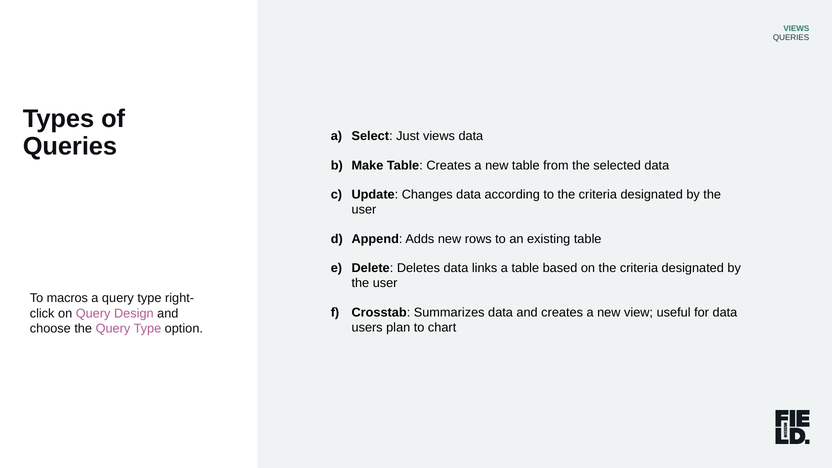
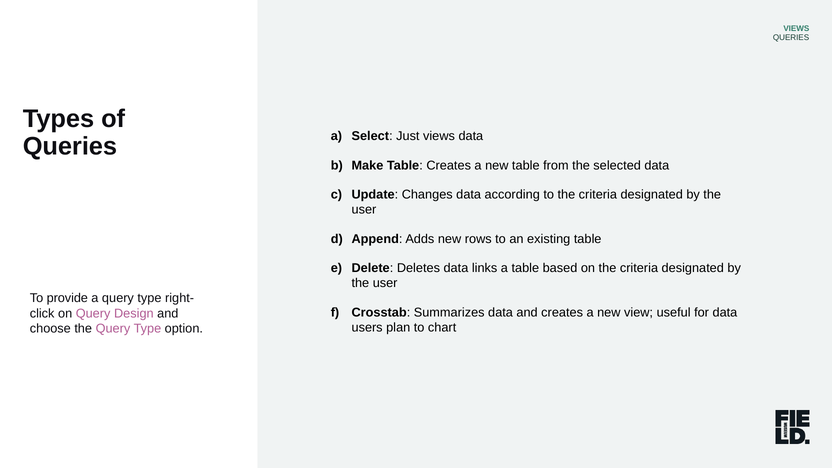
macros: macros -> provide (67, 298)
